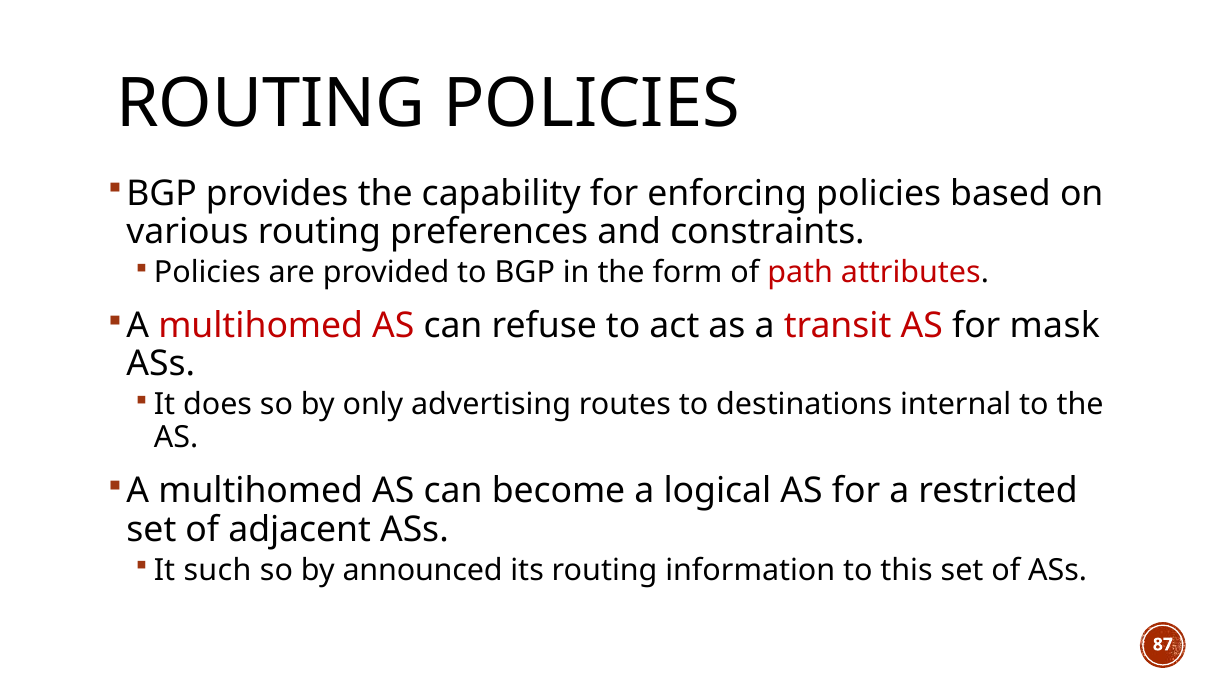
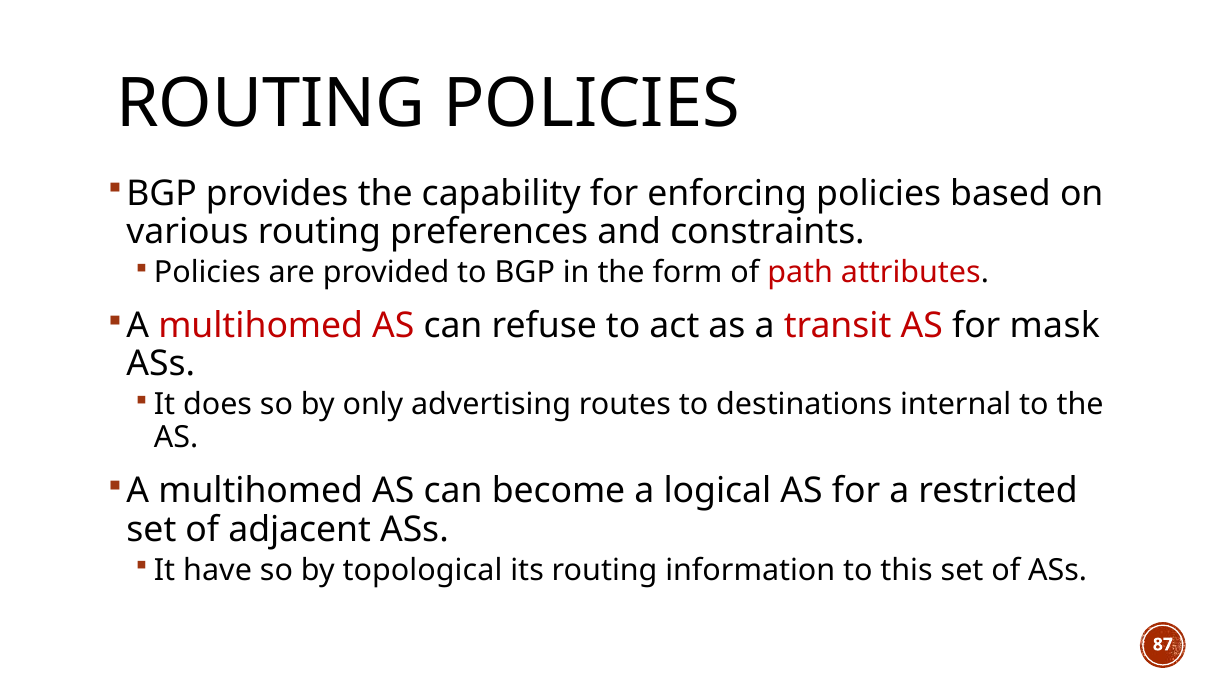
such: such -> have (218, 571)
announced: announced -> topological (422, 571)
